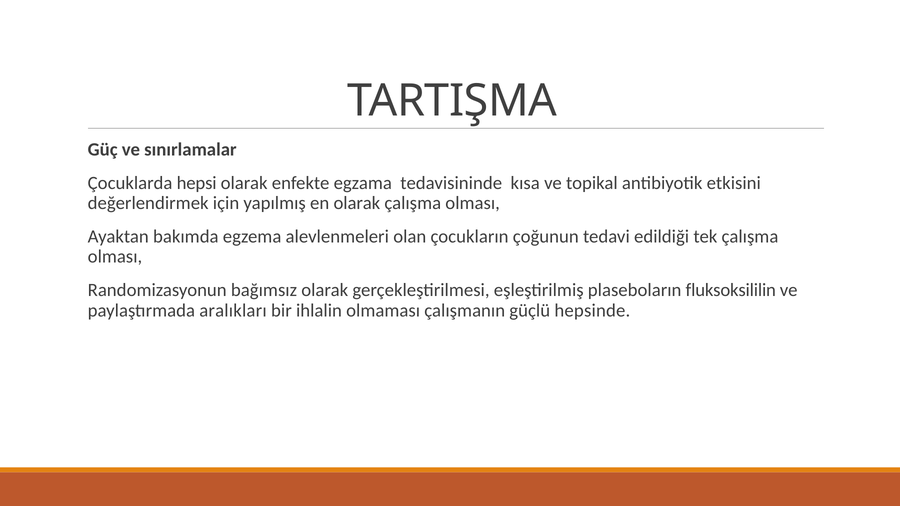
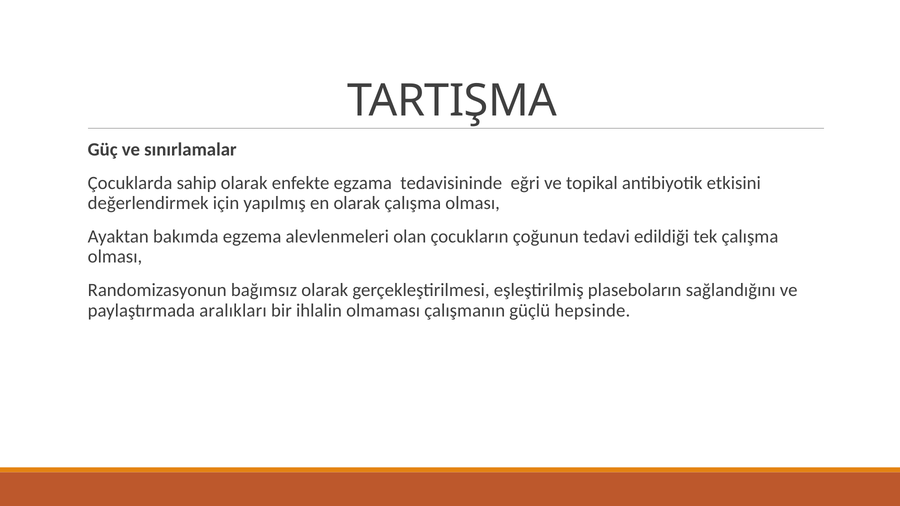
hepsi: hepsi -> sahip (197, 183)
kısa: kısa -> eğri (525, 183)
fluksoksililin: fluksoksililin -> sağlandığını (731, 290)
